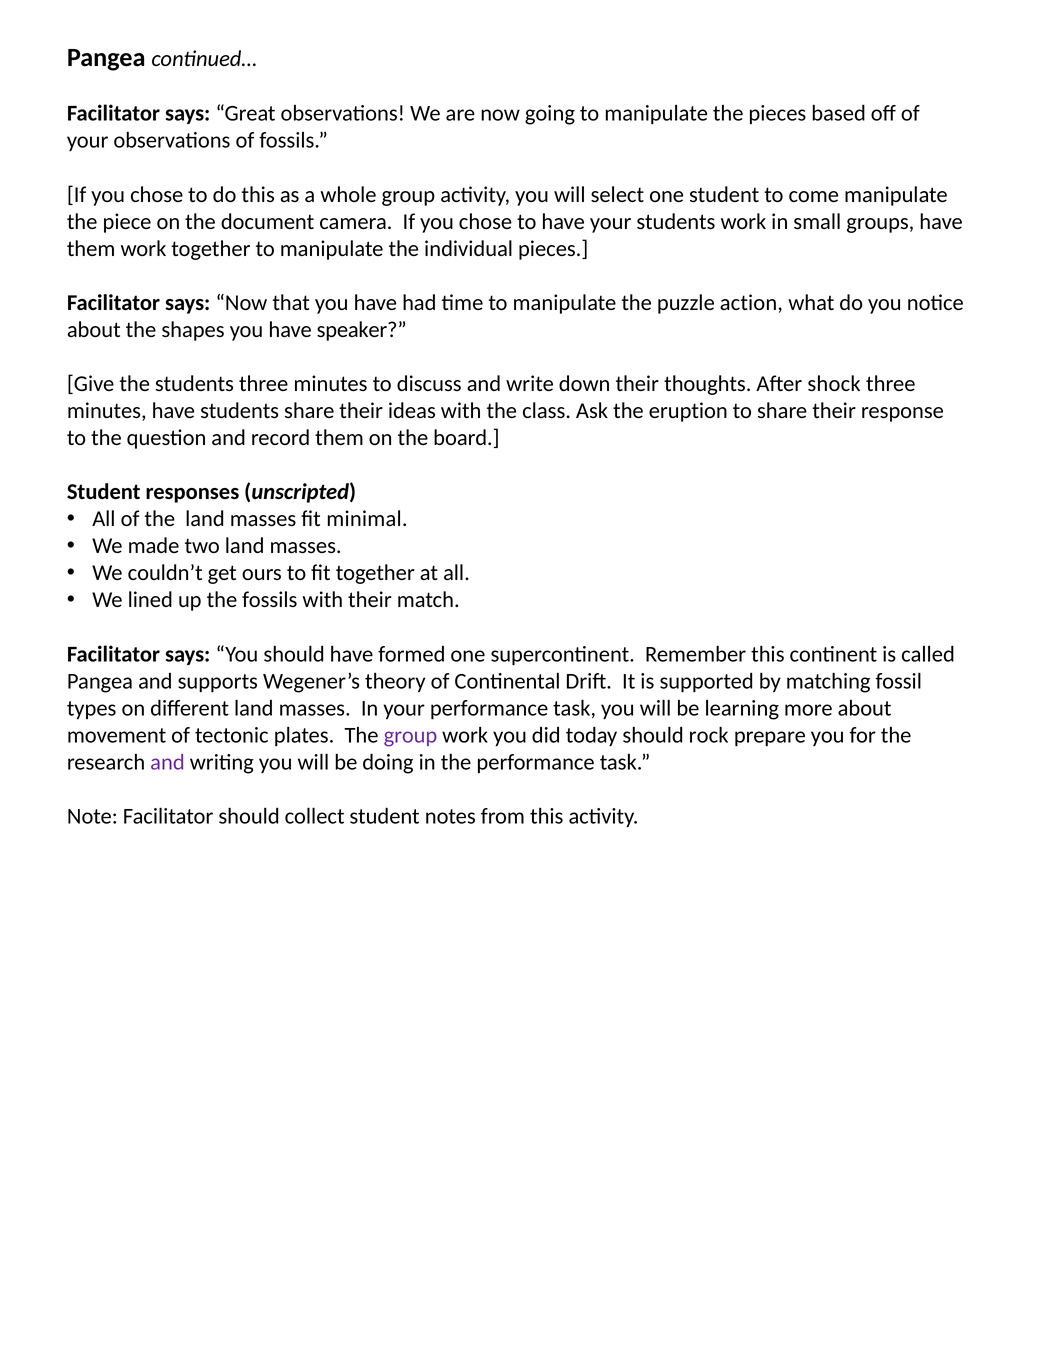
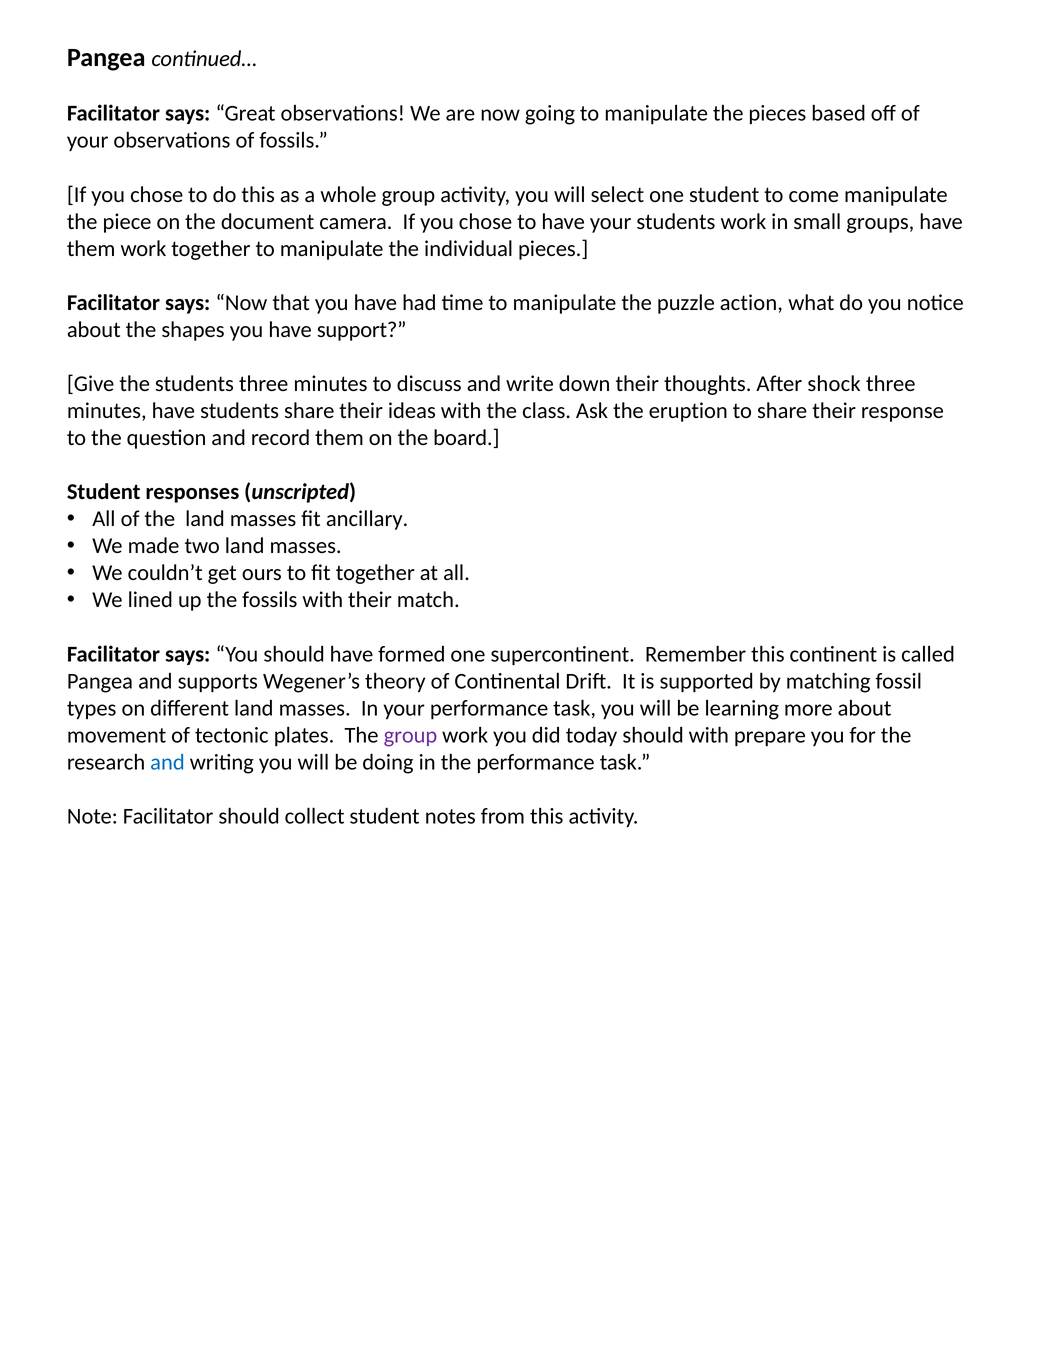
speaker: speaker -> support (362, 330)
minimal: minimal -> ancillary (367, 519)
should rock: rock -> with (709, 735)
and colour: purple -> blue (167, 762)
